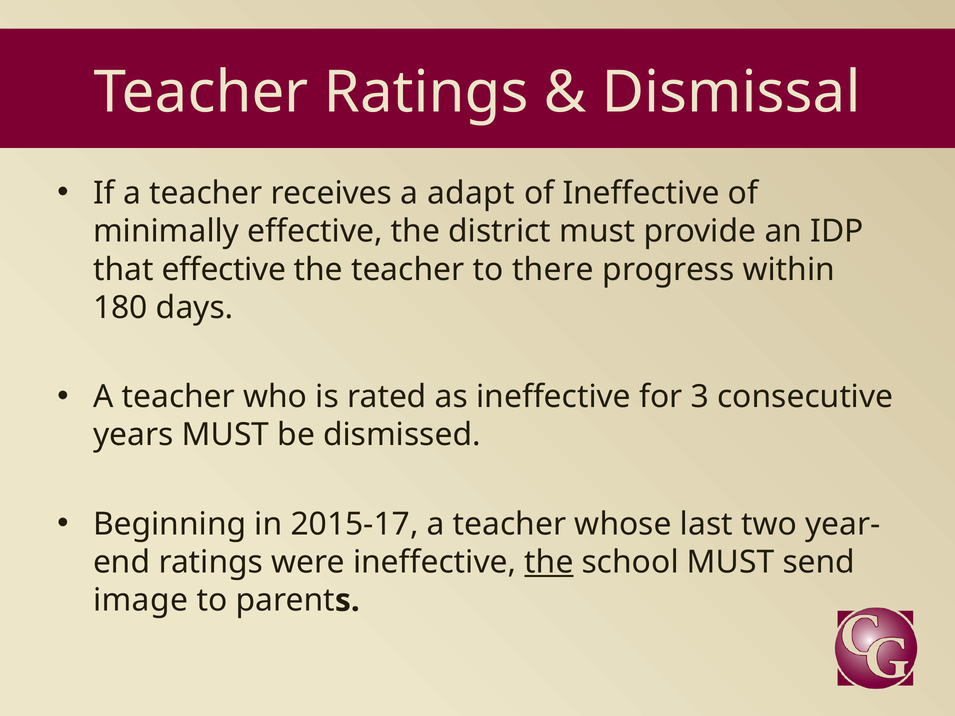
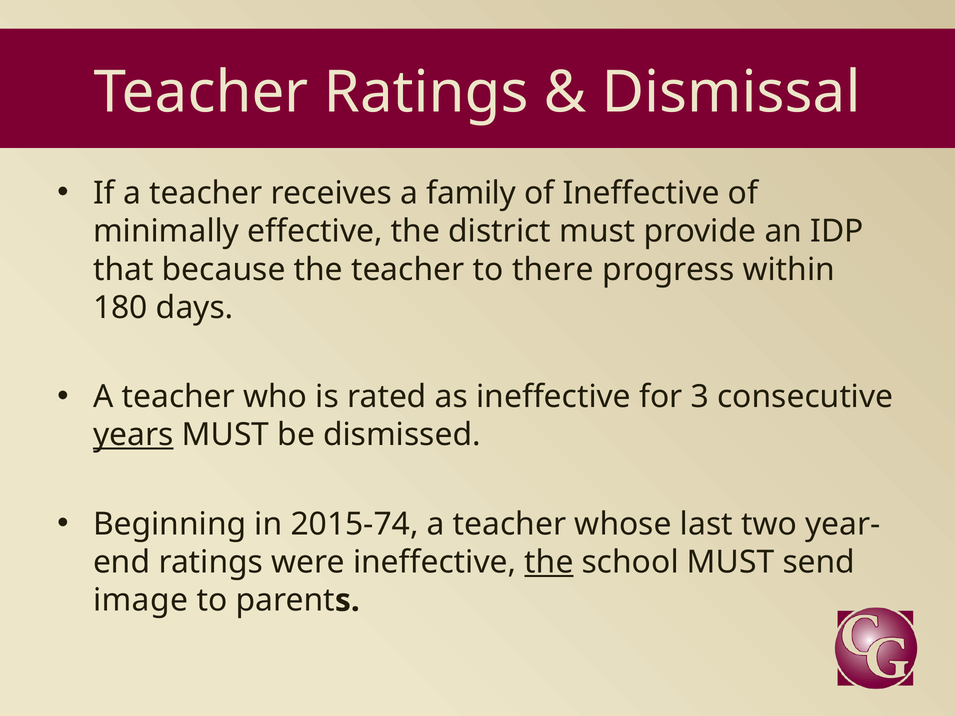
adapt: adapt -> family (471, 193)
that effective: effective -> because (224, 270)
years underline: none -> present (133, 435)
2015-17: 2015-17 -> 2015-74 (355, 524)
